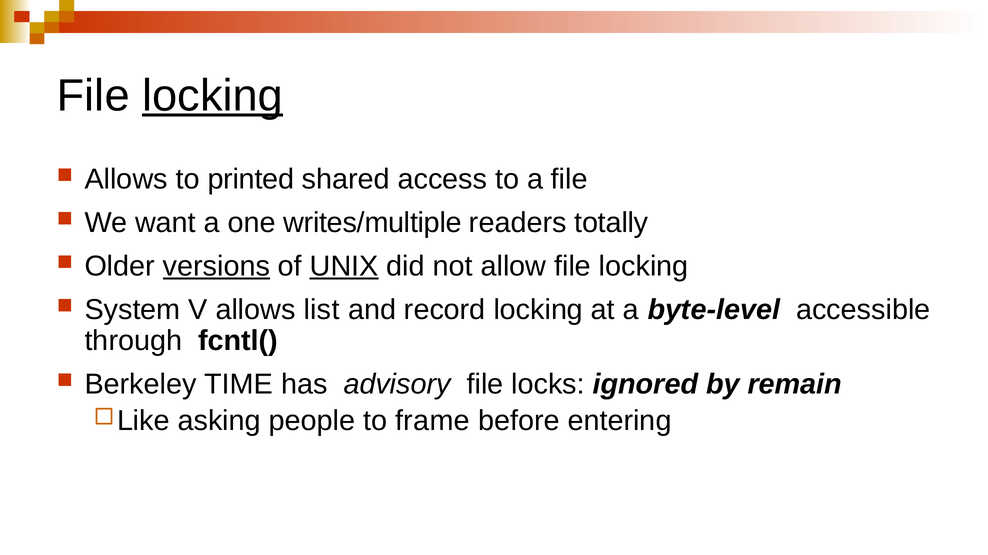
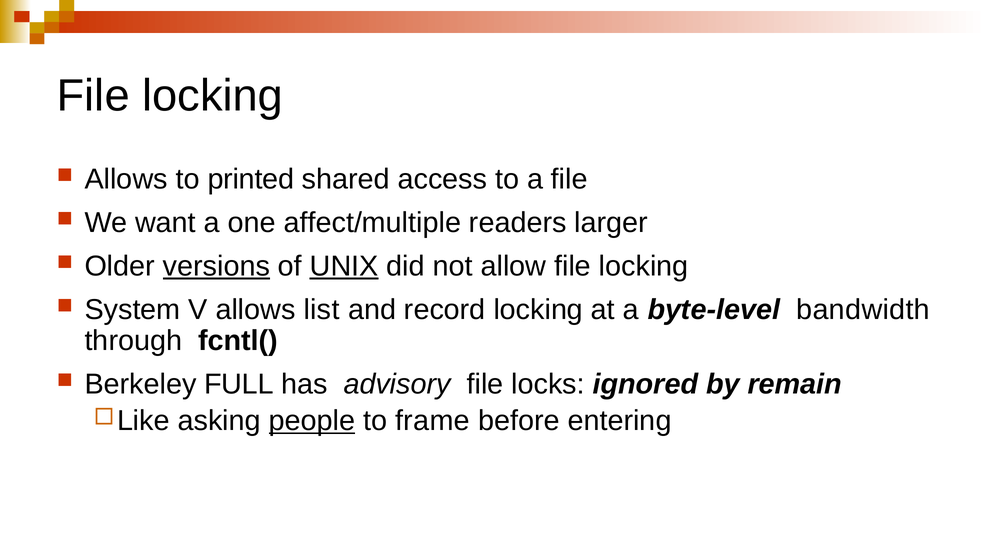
locking underline: present -> none (213, 96)
writes/multiple: writes/multiple -> affect/multiple (372, 223)
totally: totally -> larger (611, 223)
accessible: accessible -> bandwidth (863, 310)
TIME: TIME -> FULL (239, 385)
people underline: none -> present (312, 422)
